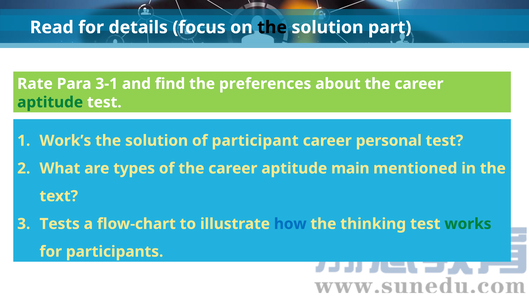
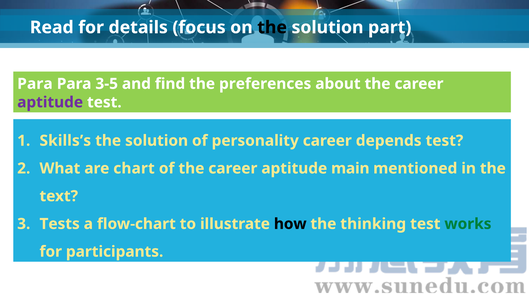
Rate: Rate -> Para (35, 84)
3-1: 3-1 -> 3-5 (107, 84)
aptitude colour: green -> purple (50, 102)
Work’s: Work’s -> Skills’s (65, 141)
participant: participant -> personality (255, 141)
personal: personal -> depends (389, 141)
types: types -> chart (134, 169)
how colour: blue -> black (290, 224)
